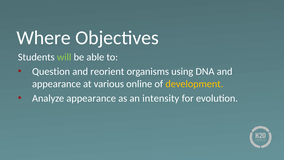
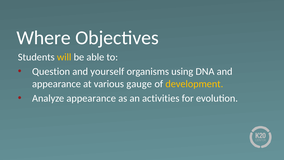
will colour: light green -> yellow (64, 57)
reorient: reorient -> yourself (107, 71)
online: online -> gauge (139, 84)
intensity: intensity -> activities (161, 98)
